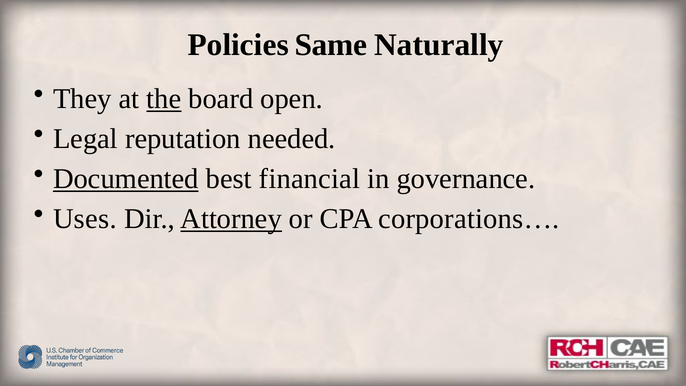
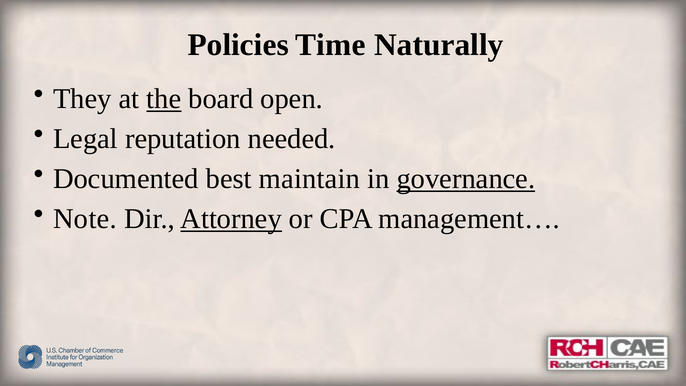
Same: Same -> Time (330, 45)
Documented underline: present -> none (126, 179)
financial: financial -> maintain (309, 179)
governance underline: none -> present (466, 179)
Uses: Uses -> Note (85, 219)
corporations…: corporations… -> management… (469, 219)
